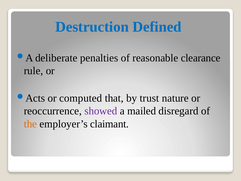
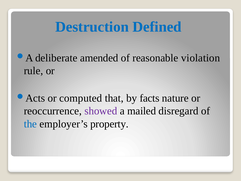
penalties: penalties -> amended (99, 58)
clearance: clearance -> violation (201, 58)
trust: trust -> facts (150, 98)
the colour: orange -> blue (30, 124)
claimant: claimant -> property (109, 124)
